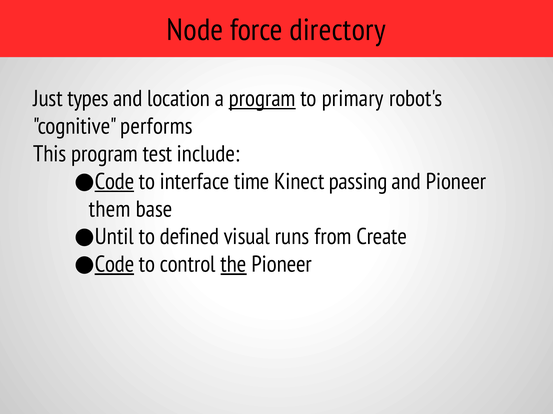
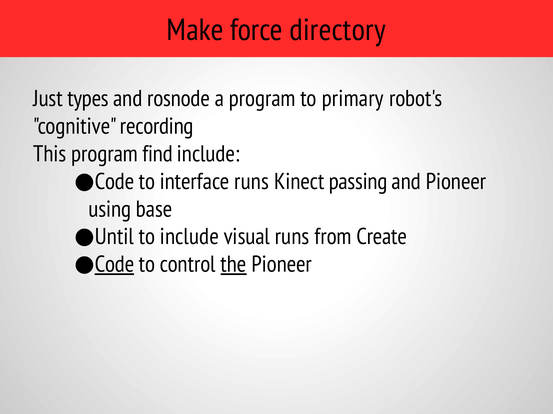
Node: Node -> Make (195, 30)
location: location -> rosnode (179, 99)
program underline: present -> none (262, 99)
performs: performs -> recording (157, 127)
test: test -> find (158, 154)
Code underline: present -> none (114, 182)
interface time: time -> runs (252, 182)
them: them -> using (110, 209)
to defined: defined -> include (189, 237)
